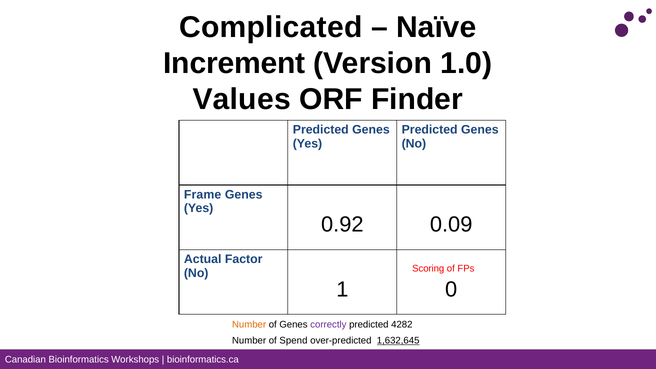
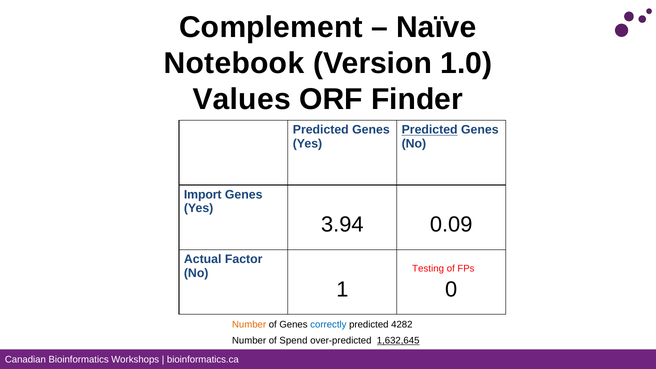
Complicated: Complicated -> Complement (271, 27)
Increment: Increment -> Notebook (234, 63)
Predicted underline: none -> present (430, 130)
Frame: Frame -> Import (203, 195)
0.92: 0.92 -> 3.94 (342, 225)
Scoring: Scoring -> Testing (428, 269)
correctly colour: purple -> blue (328, 325)
